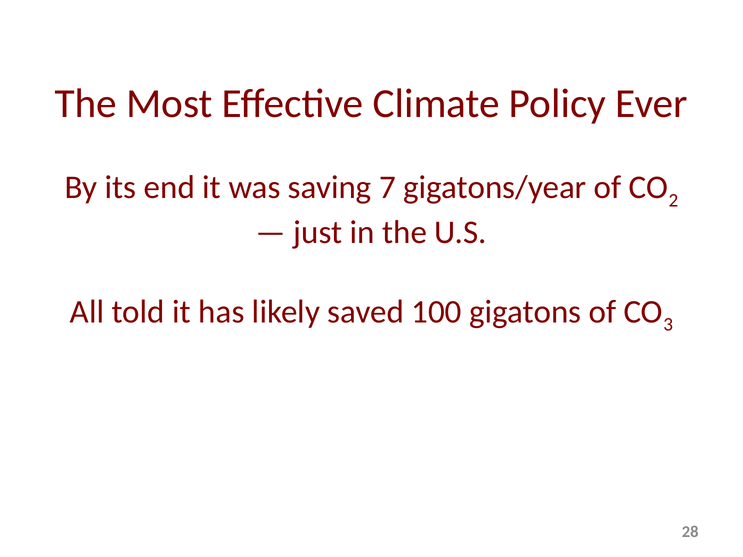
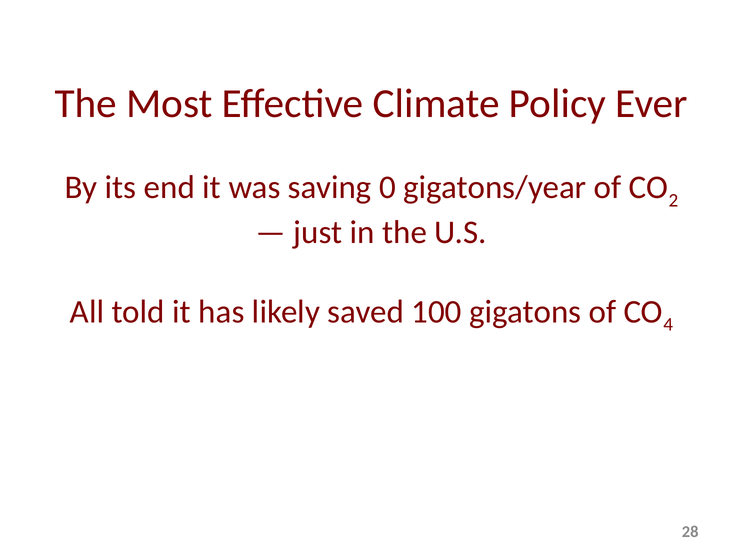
7: 7 -> 0 (387, 188)
3: 3 -> 4 (668, 325)
